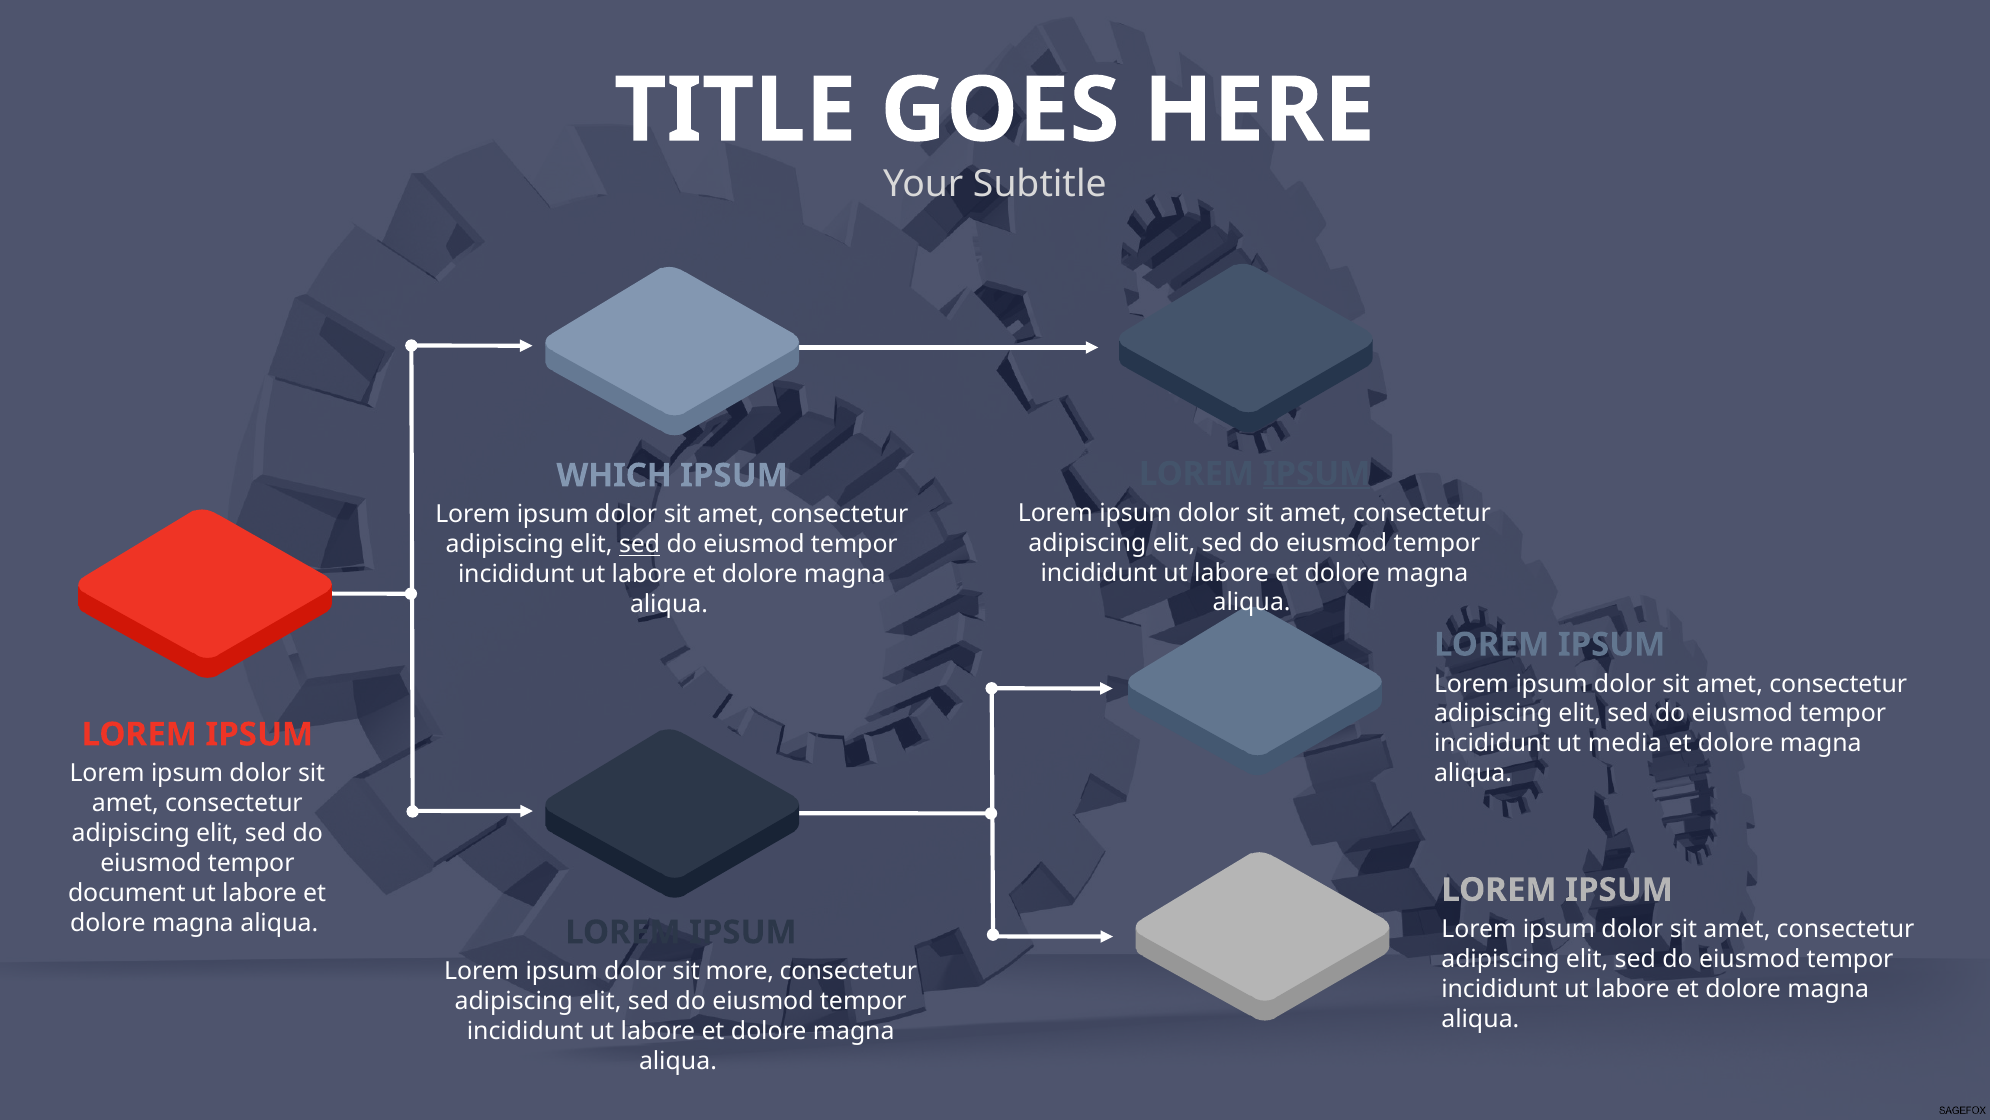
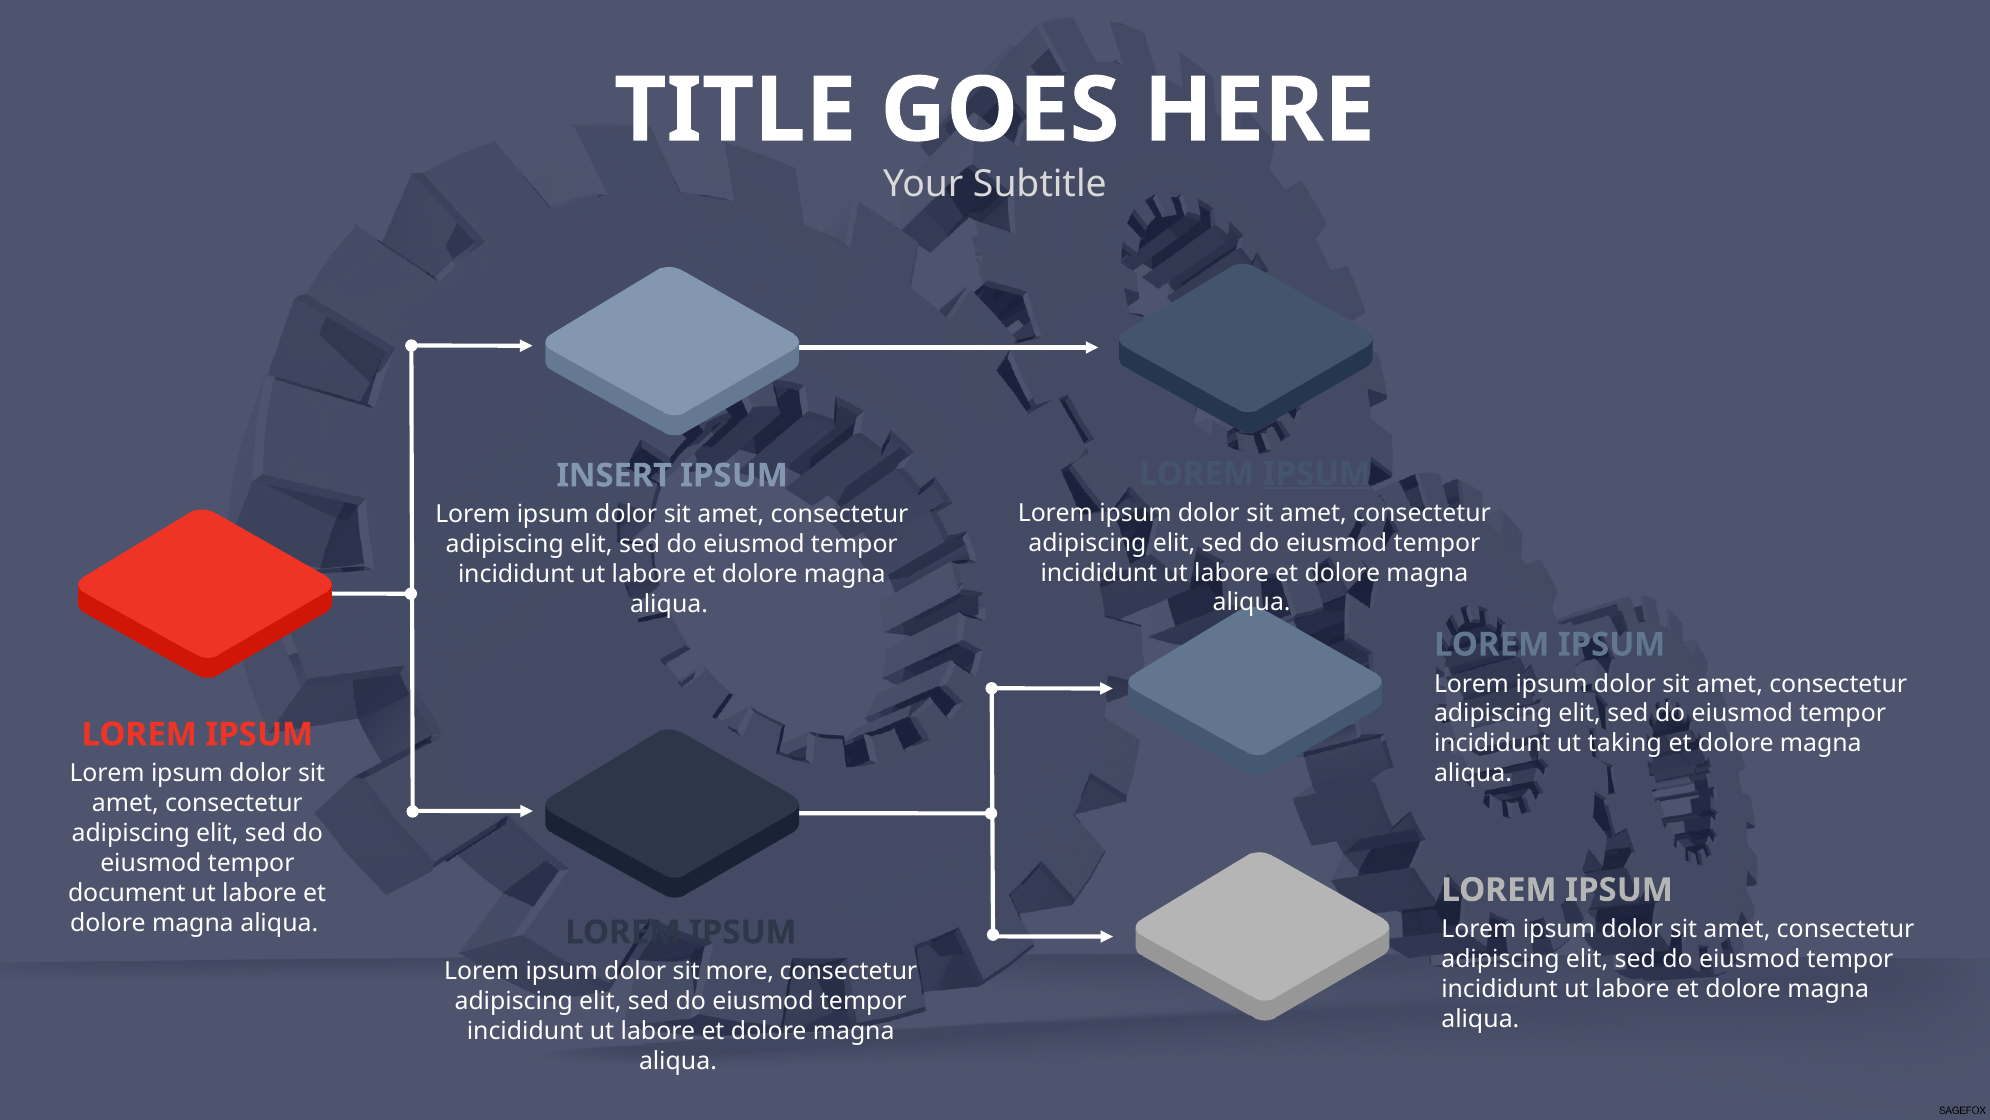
WHICH: WHICH -> INSERT (614, 475)
sed underline: present -> none (640, 544)
media: media -> taking (1625, 743)
